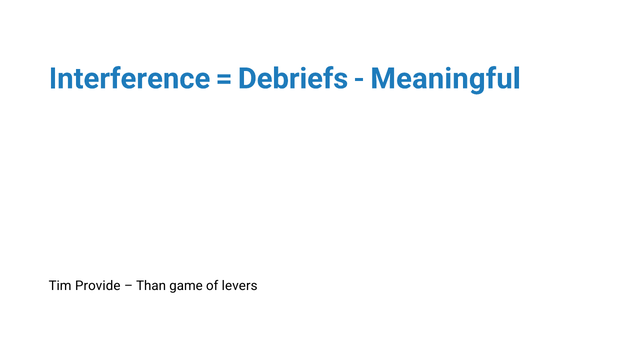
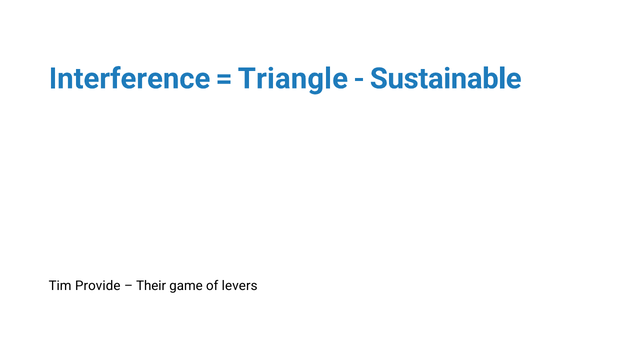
Debriefs: Debriefs -> Triangle (293, 79)
Meaningful: Meaningful -> Sustainable (446, 79)
Than: Than -> Their (151, 286)
